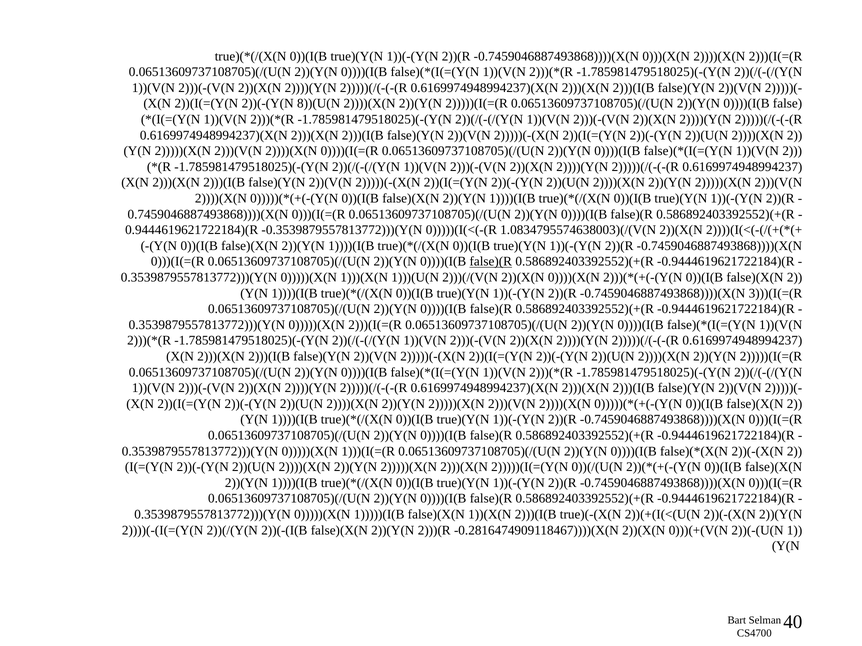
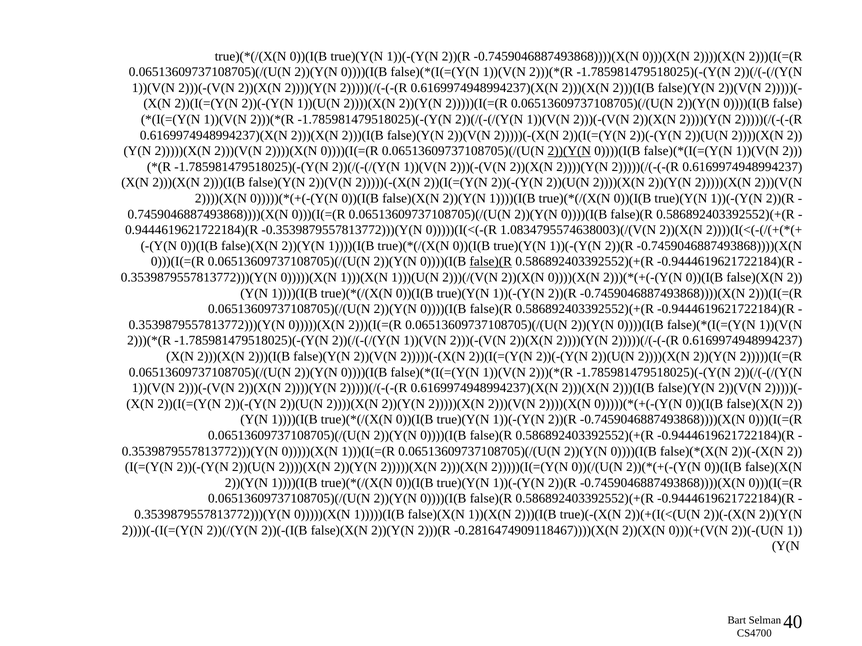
8))(U(N: 8))(U(N -> 1))(U(N (319, 104)
2))(Y(N underline: none -> present (569, 151)
-0.7459046887493868))))(X(N 3)))(I(=(R: 3)))(I(=(R -> 2)))(I(=(R (775, 293)
